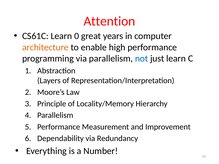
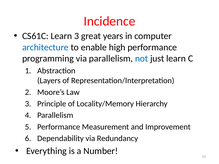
Attention: Attention -> Incidence (109, 21)
Learn 0: 0 -> 3 (77, 36)
architecture colour: orange -> blue (45, 47)
